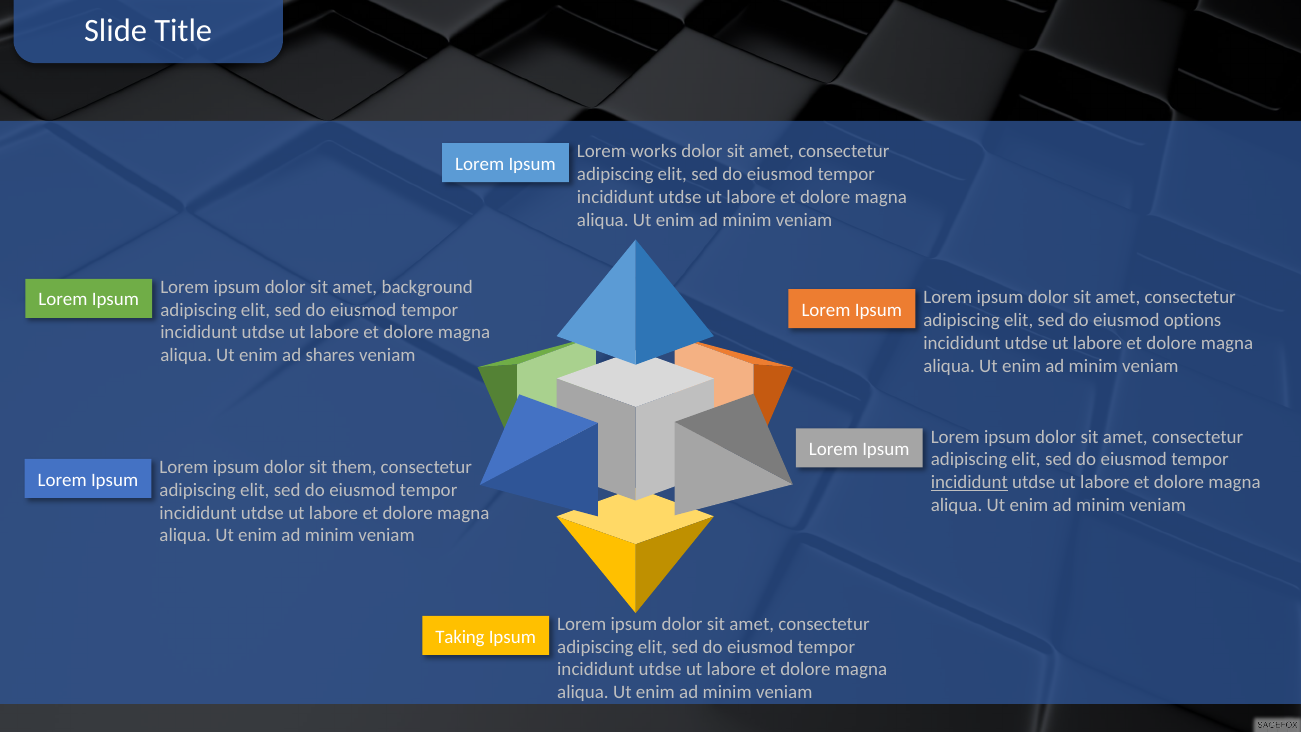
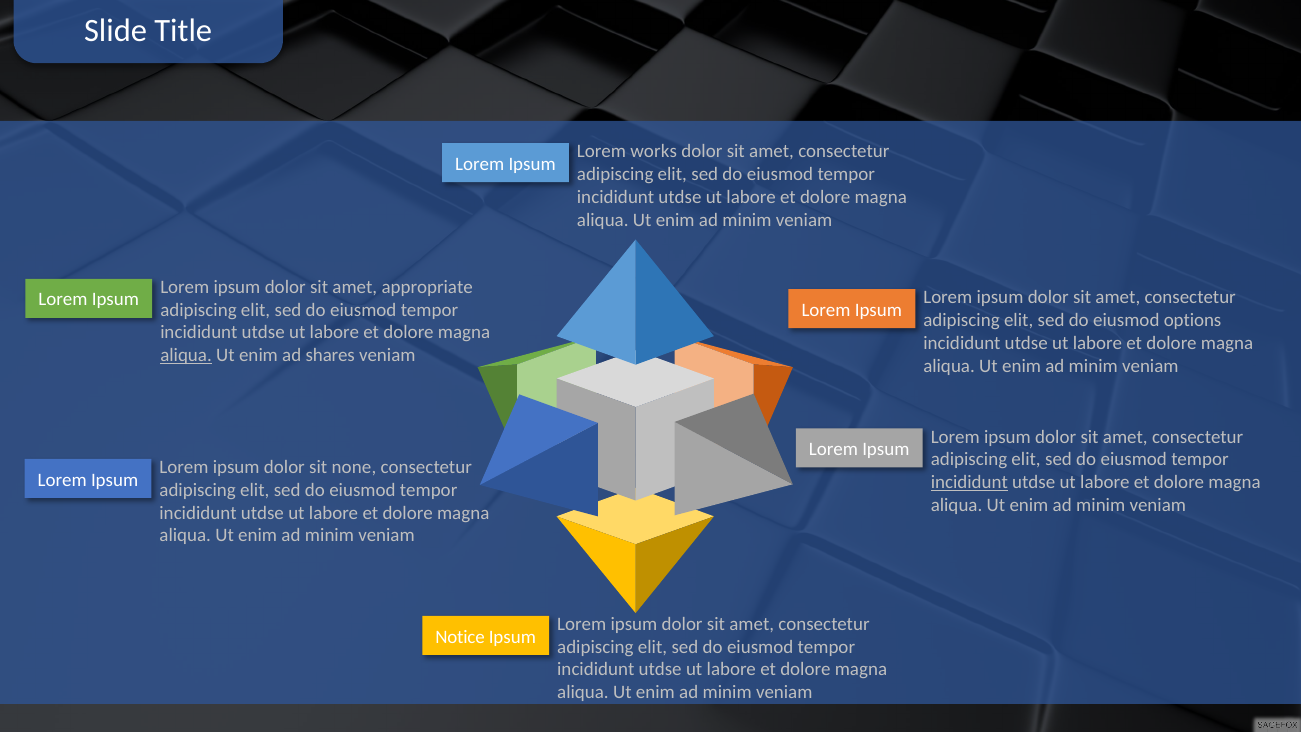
background: background -> appropriate (427, 287)
aliqua underline: none -> present (186, 355)
them: them -> none (354, 467)
Taking: Taking -> Notice (460, 637)
